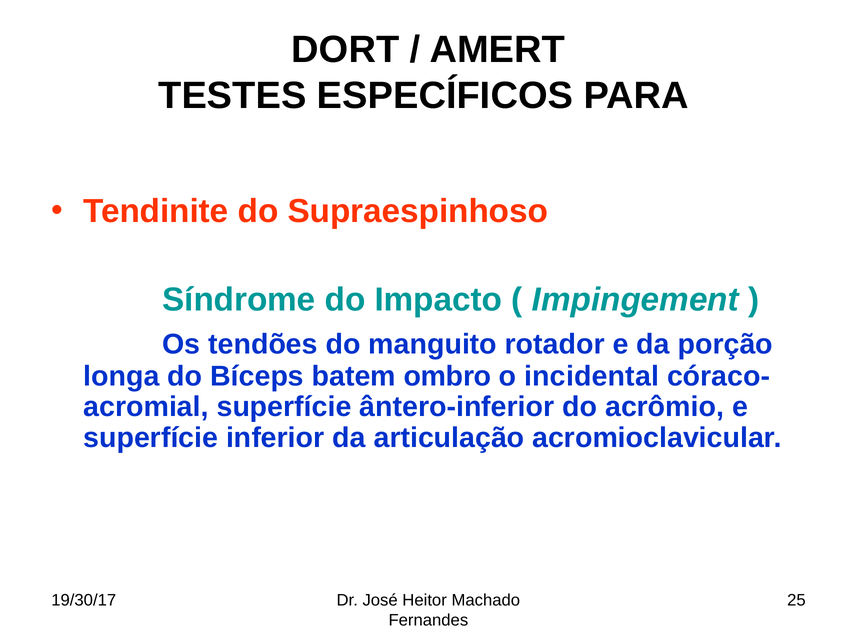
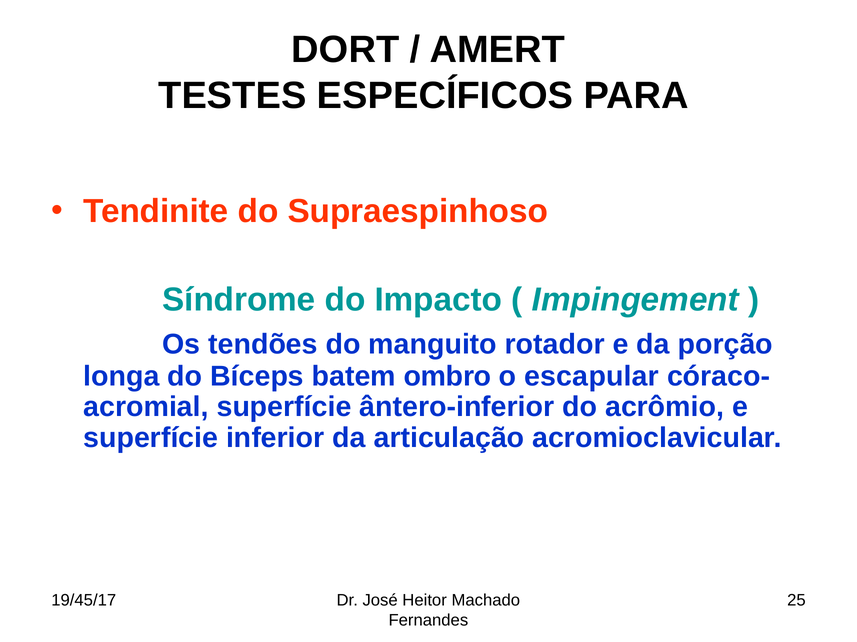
incidental: incidental -> escapular (592, 377)
19/30/17: 19/30/17 -> 19/45/17 (84, 601)
